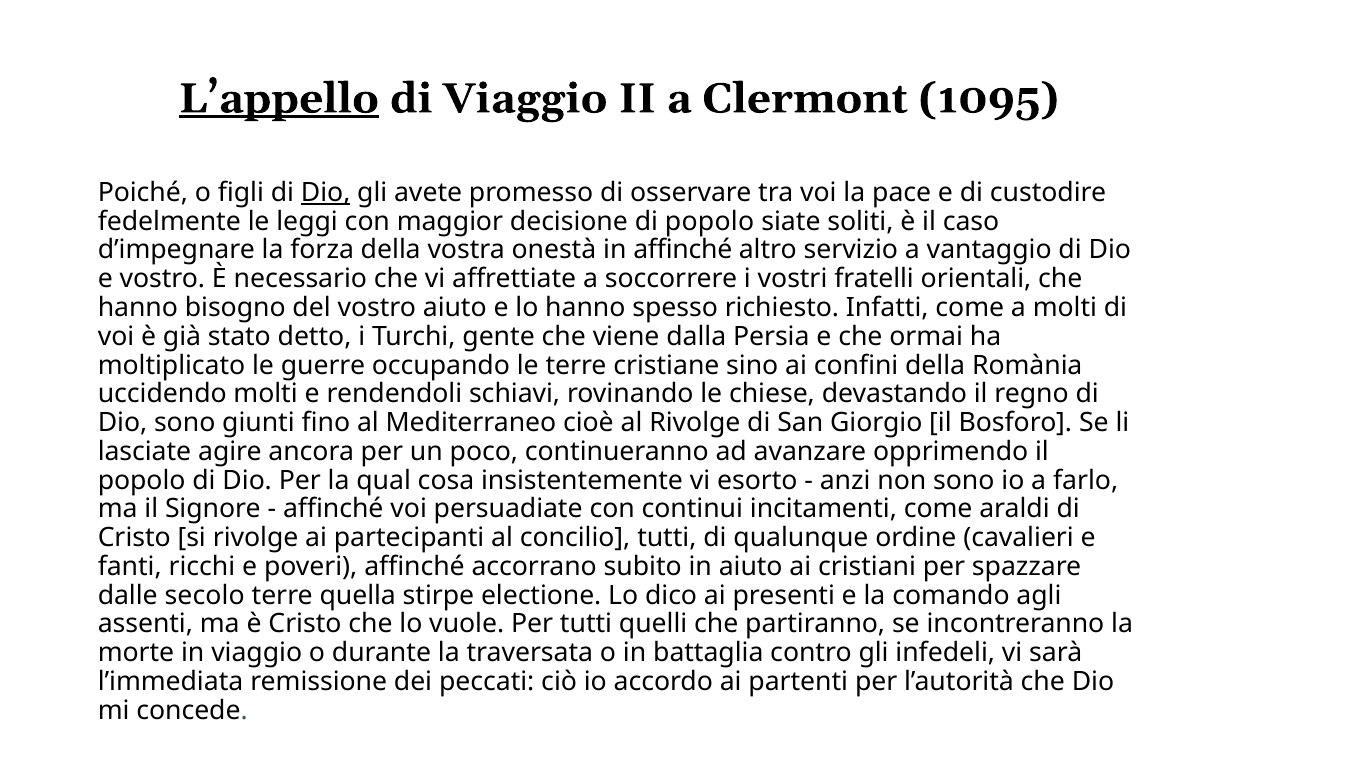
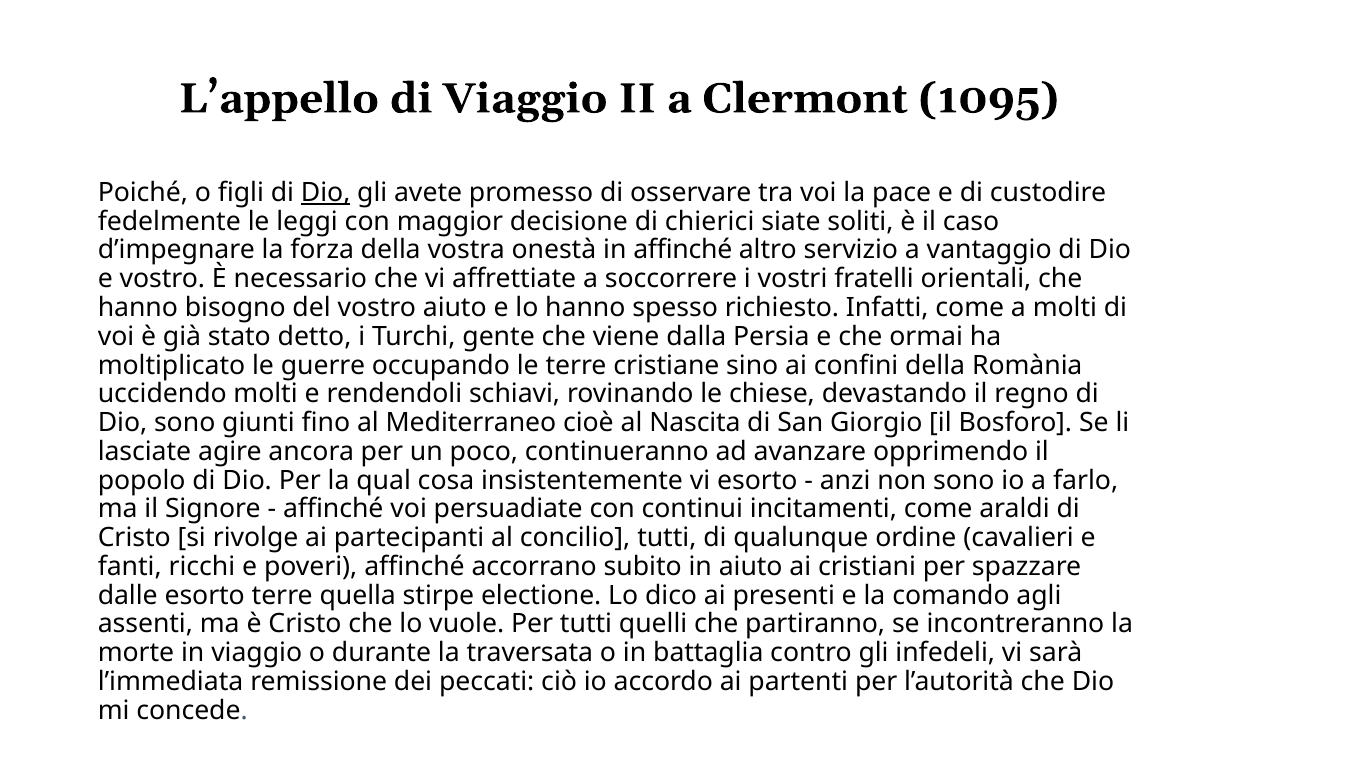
L’appello underline: present -> none (279, 99)
di popolo: popolo -> chierici (710, 221)
al Rivolge: Rivolge -> Nascita (695, 423)
dalle secolo: secolo -> esorto (205, 595)
